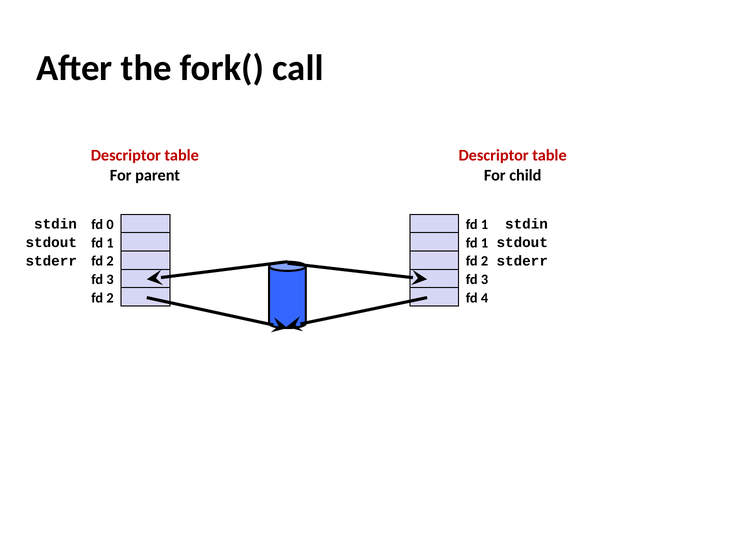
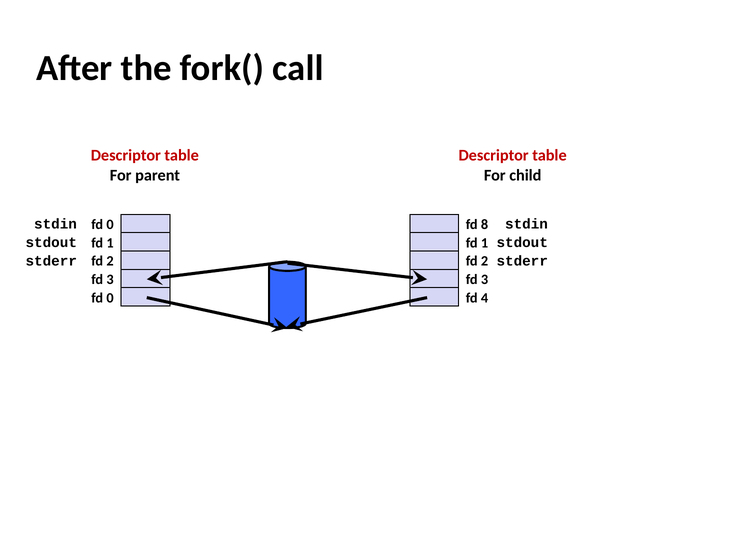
stdin fd 1: 1 -> 8 (485, 224)
2: 2 -> 0 (110, 298)
